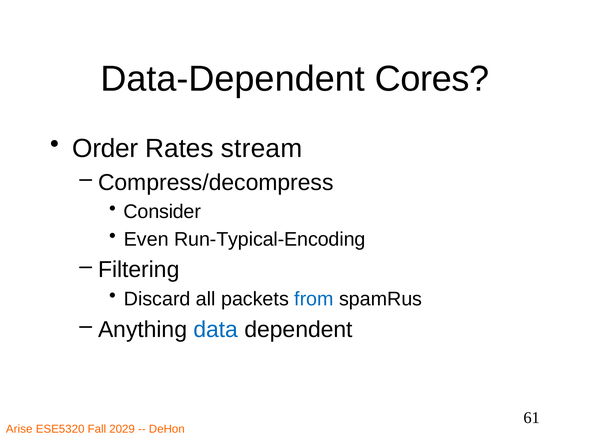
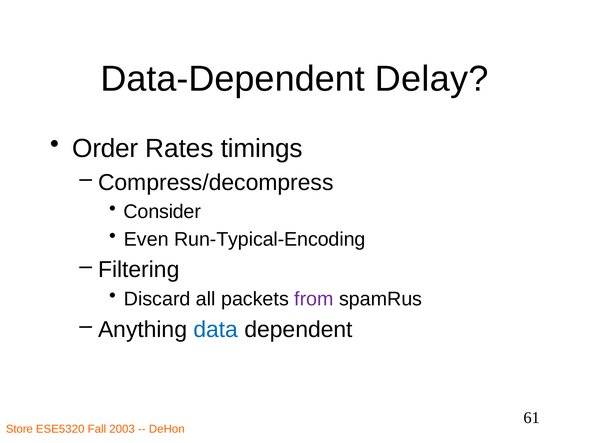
Cores: Cores -> Delay (432, 79)
stream: stream -> timings (262, 148)
from colour: blue -> purple (314, 299)
Arise: Arise -> Store (19, 429)
2029: 2029 -> 2003 (122, 429)
